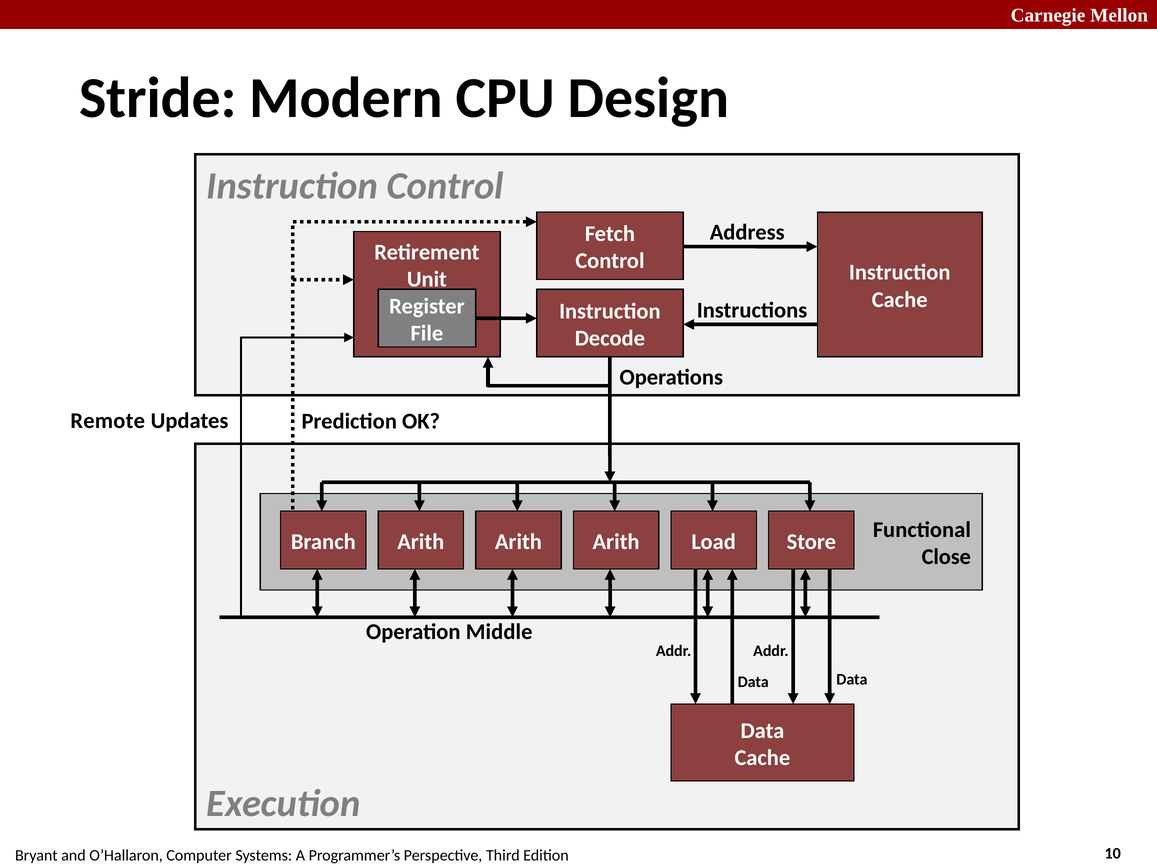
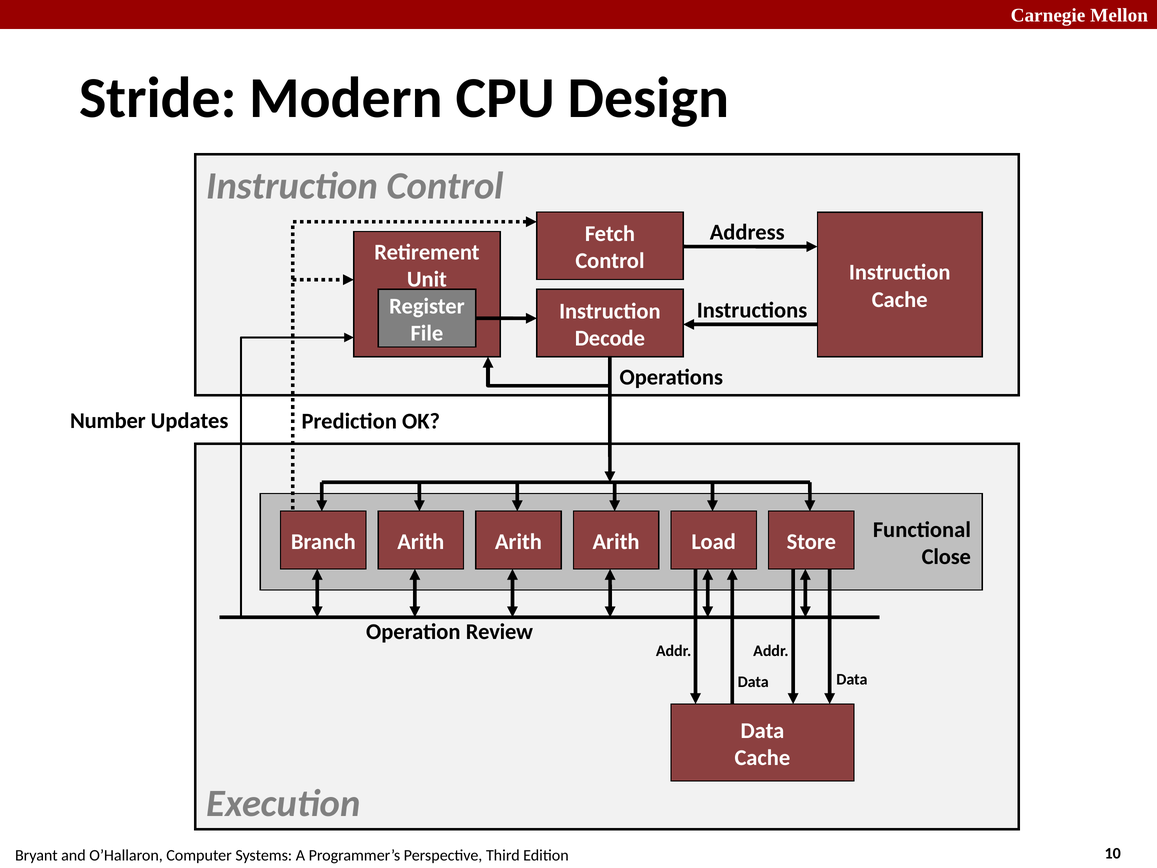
Remote: Remote -> Number (108, 420)
Middle: Middle -> Review (499, 632)
